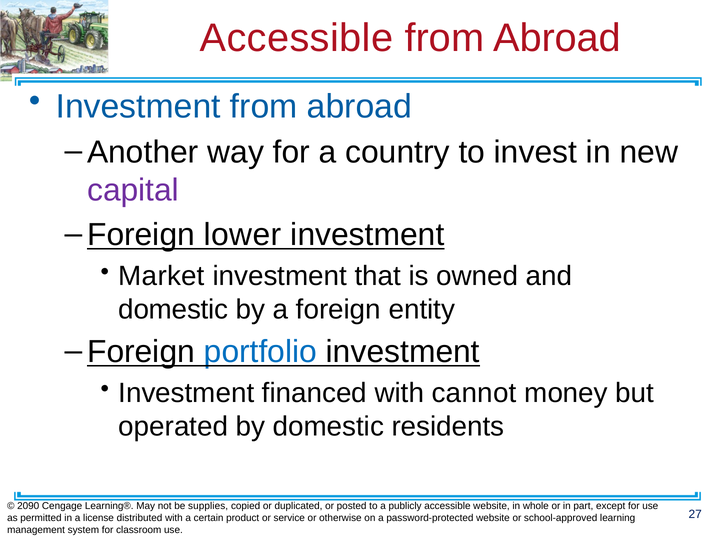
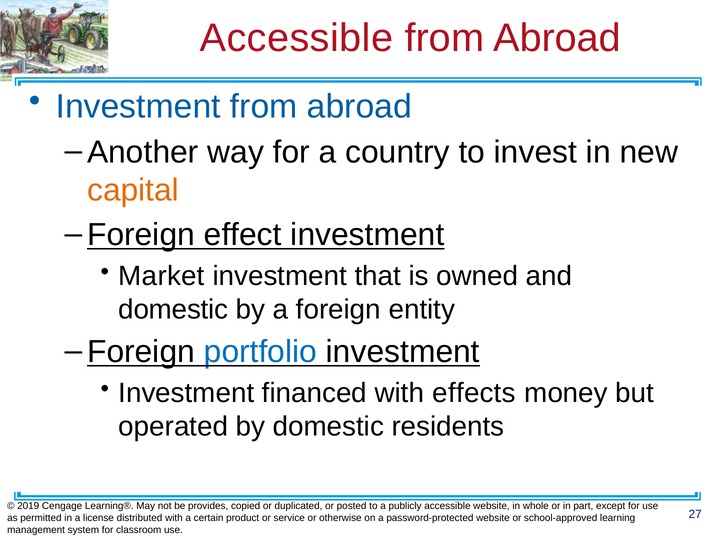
capital colour: purple -> orange (133, 190)
lower: lower -> effect (243, 235)
cannot: cannot -> effects (474, 393)
2090: 2090 -> 2019 (28, 506)
supplies: supplies -> provides (208, 506)
